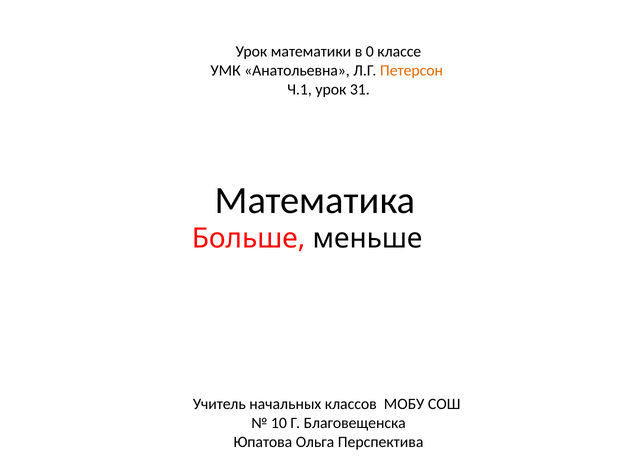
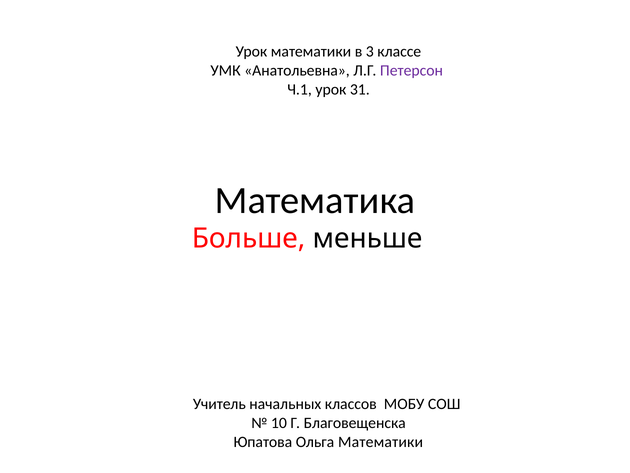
0: 0 -> 3 (370, 51)
Петерсон colour: orange -> purple (411, 70)
Ольга Перспектива: Перспектива -> Математики (381, 441)
